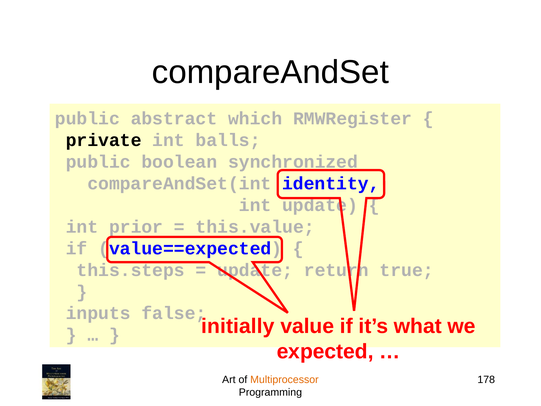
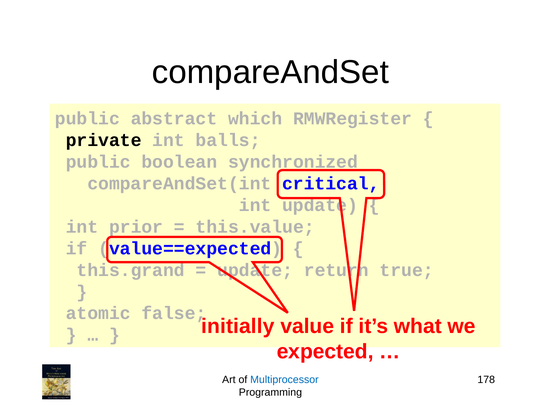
identity: identity -> critical (331, 183)
this.steps: this.steps -> this.grand (131, 270)
inputs: inputs -> atomic (98, 313)
Multiprocessor colour: orange -> blue (284, 379)
